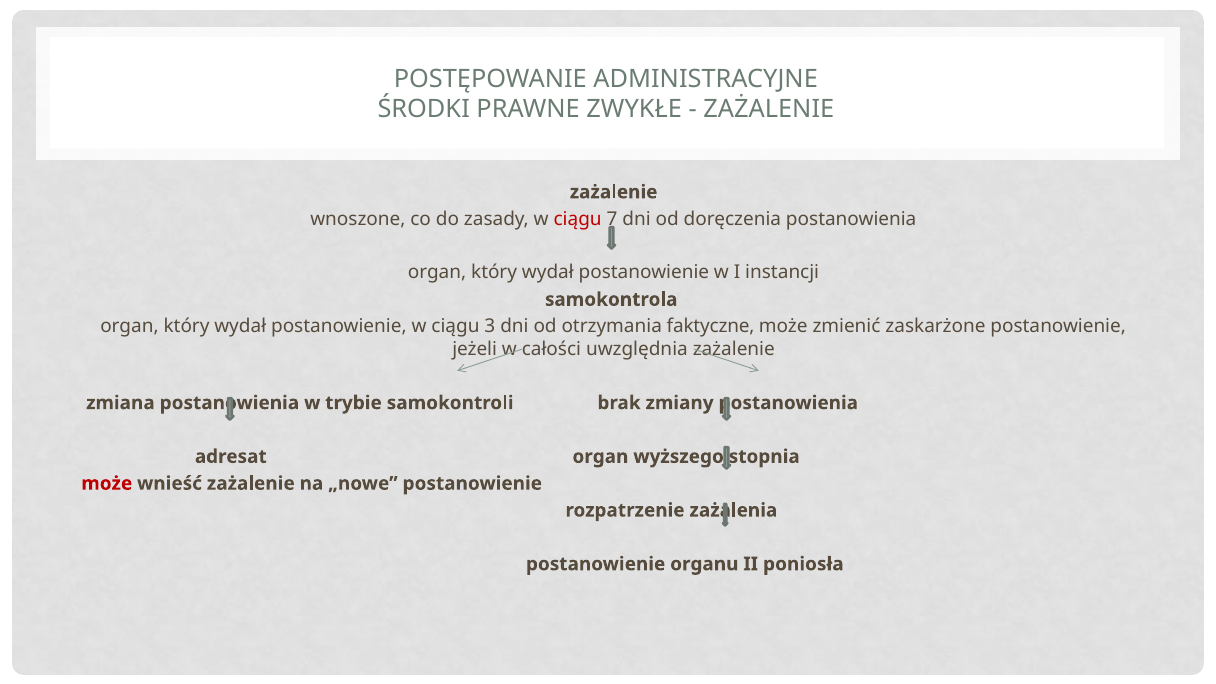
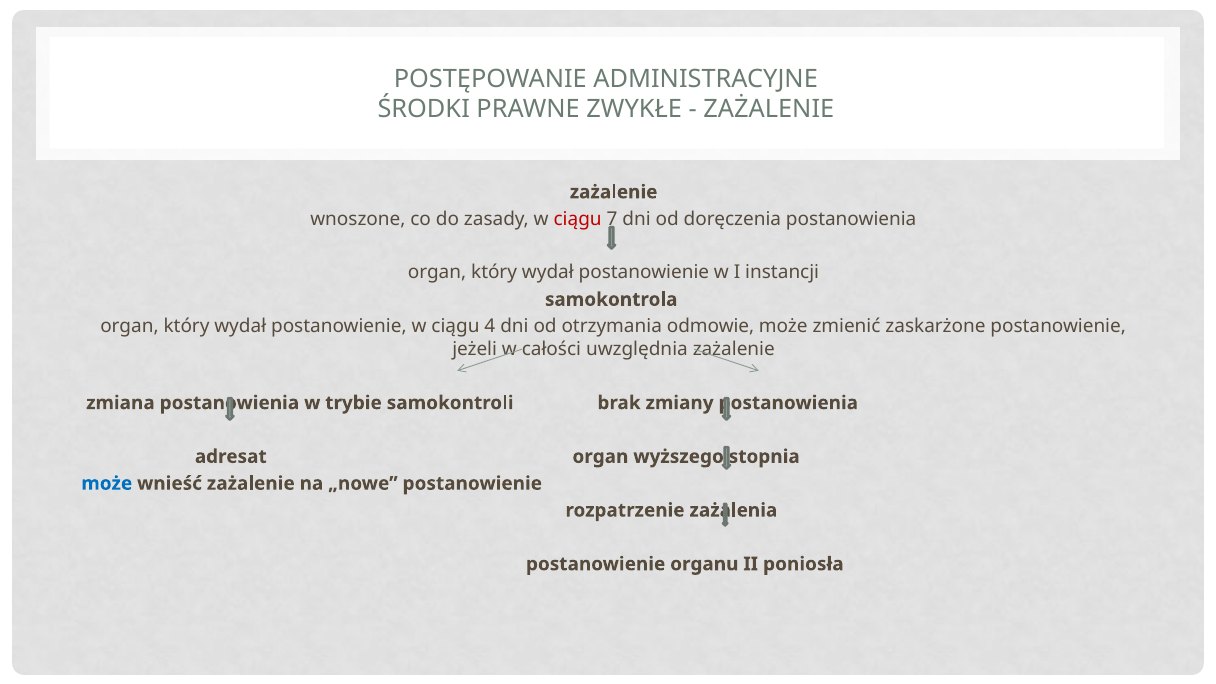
3: 3 -> 4 (490, 326)
faktyczne: faktyczne -> odmowie (711, 326)
może colour: red -> blue (107, 483)
